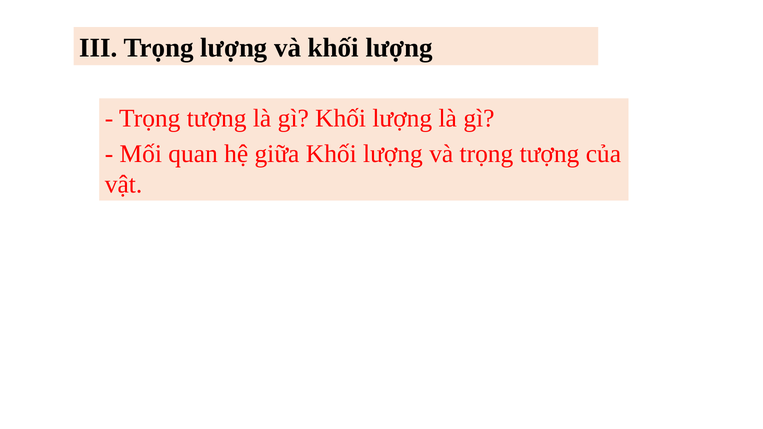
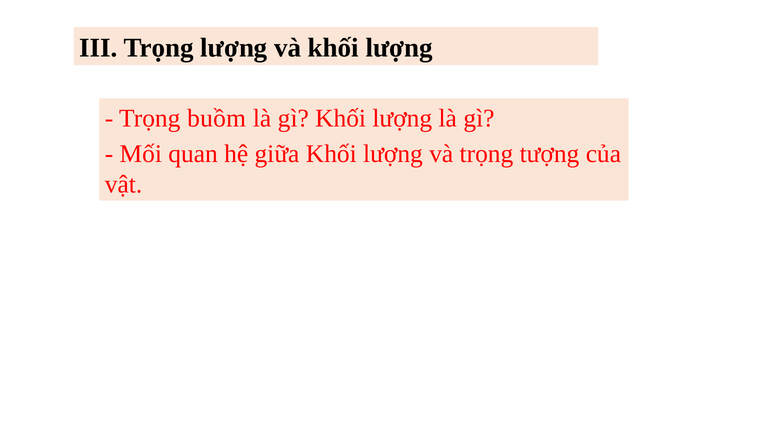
tượng: tượng -> buồm (217, 118)
